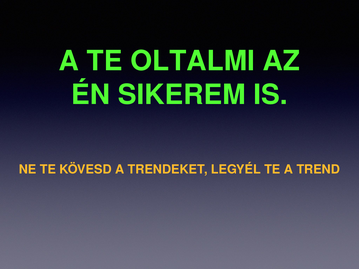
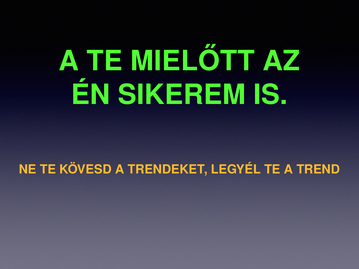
OLTALMI: OLTALMI -> MIELŐTT (193, 61)
